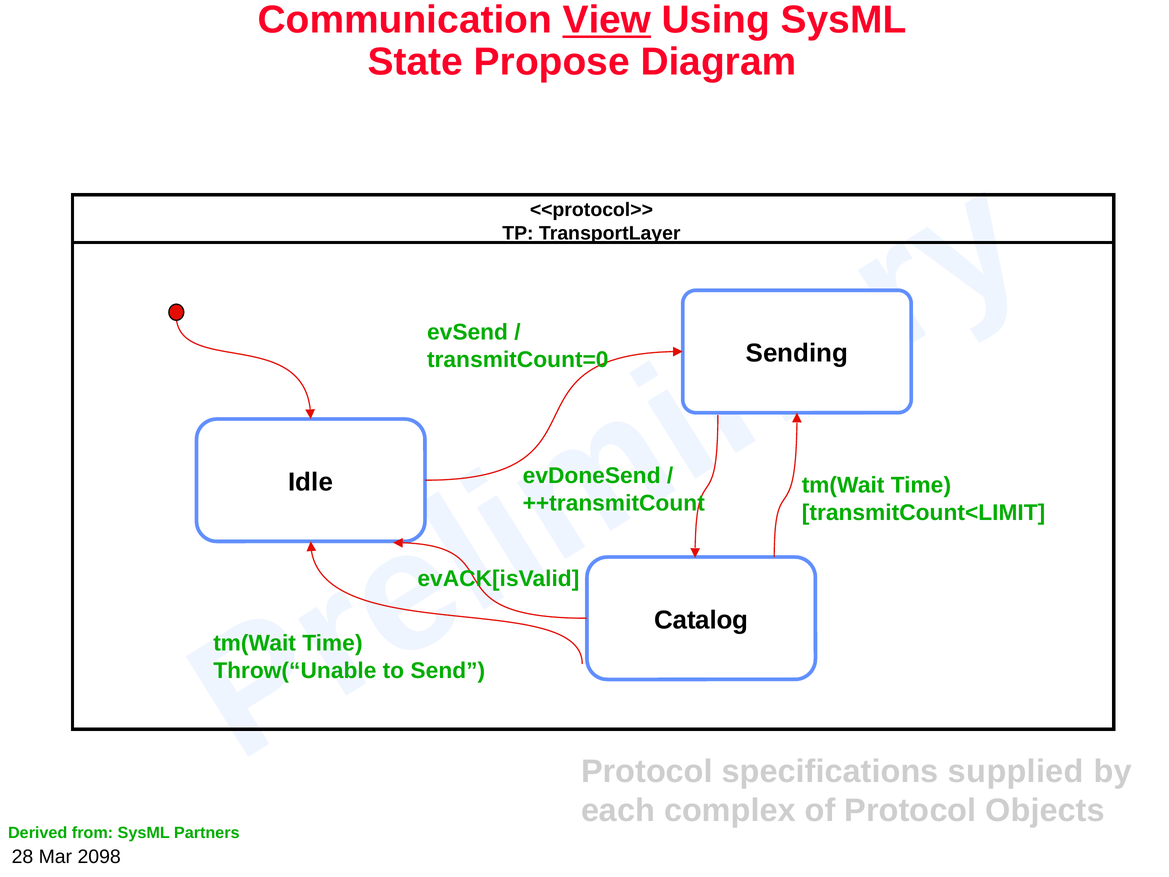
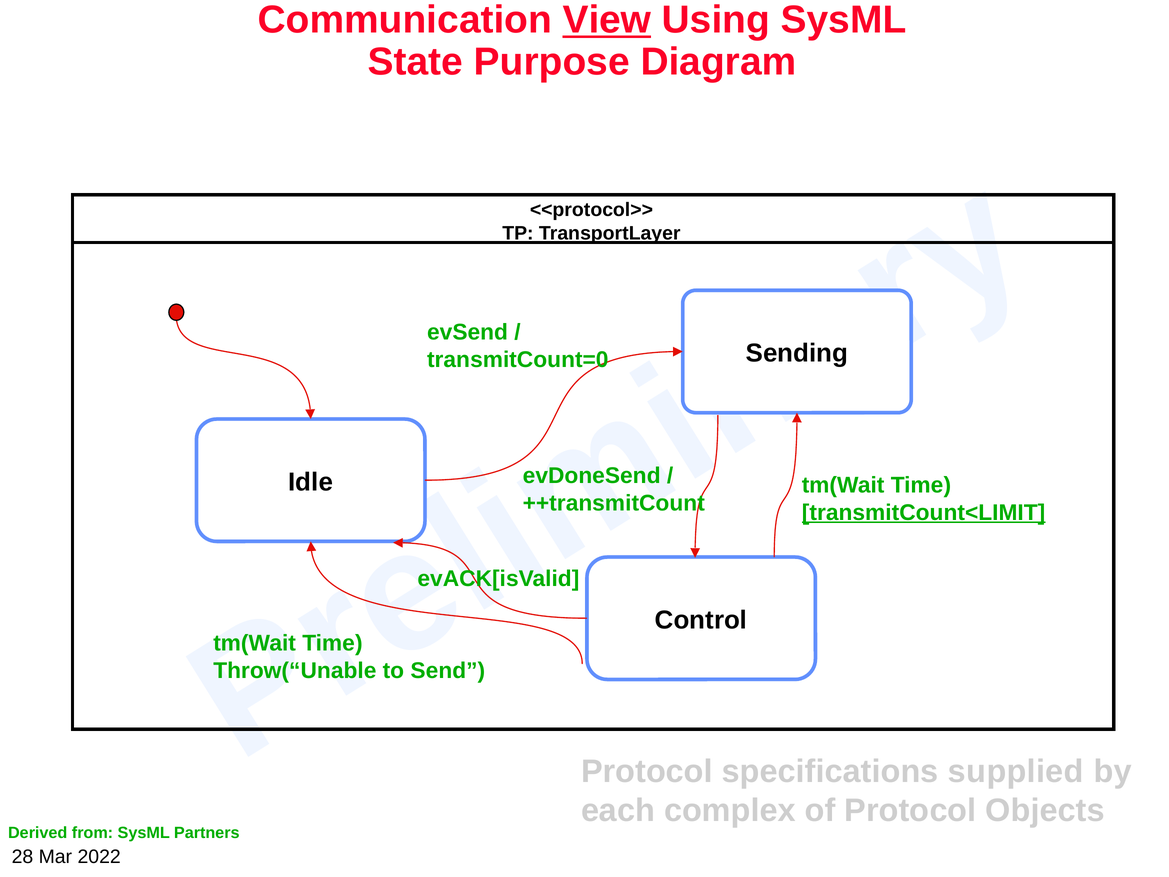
Propose: Propose -> Purpose (552, 62)
transmitCount<LIMIT underline: none -> present (924, 512)
Catalog: Catalog -> Control (701, 620)
2098: 2098 -> 2022 (99, 857)
